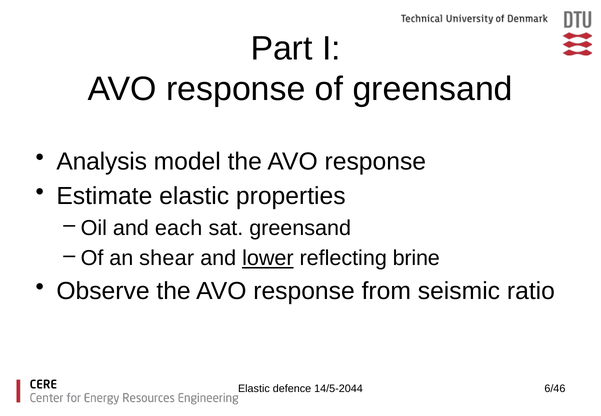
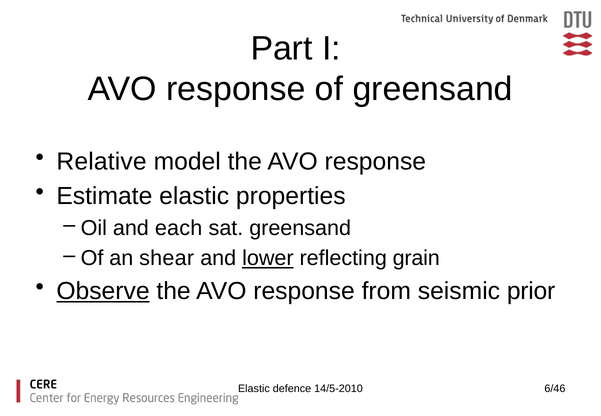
Analysis: Analysis -> Relative (102, 162)
brine: brine -> grain (416, 258)
Observe underline: none -> present (103, 291)
ratio: ratio -> prior (531, 291)
14/5-2044: 14/5-2044 -> 14/5-2010 (339, 389)
